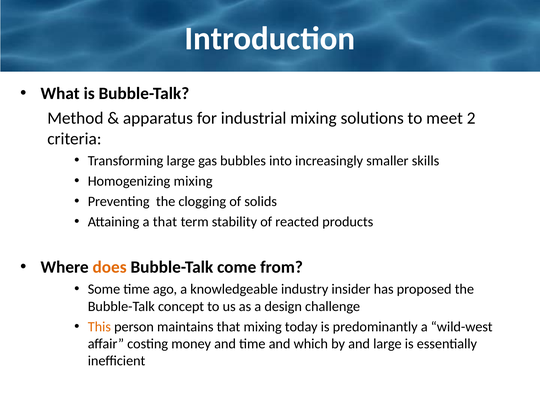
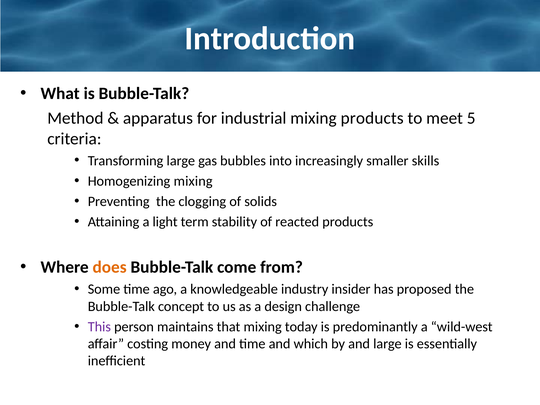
mixing solutions: solutions -> products (372, 118)
2: 2 -> 5 (471, 118)
a that: that -> light (165, 222)
This colour: orange -> purple (99, 327)
